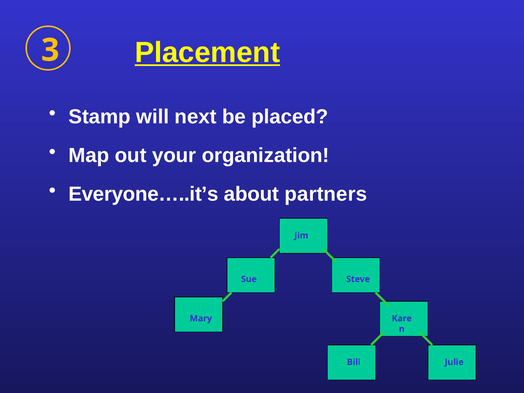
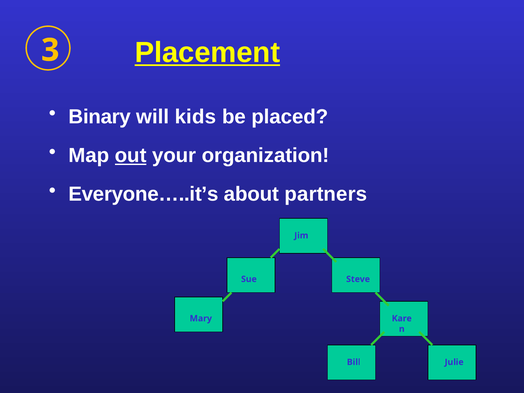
Stamp: Stamp -> Binary (100, 117)
next: next -> kids (195, 117)
out underline: none -> present (131, 155)
